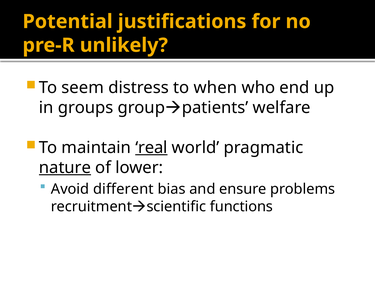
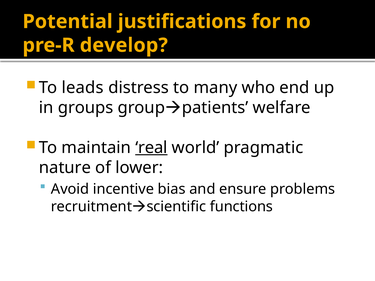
unlikely: unlikely -> develop (124, 45)
seem: seem -> leads (83, 88)
when: when -> many (215, 88)
nature underline: present -> none (65, 168)
different: different -> incentive (123, 189)
